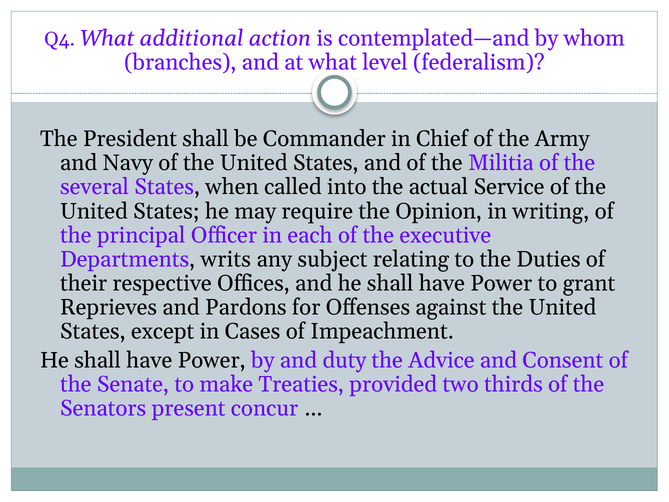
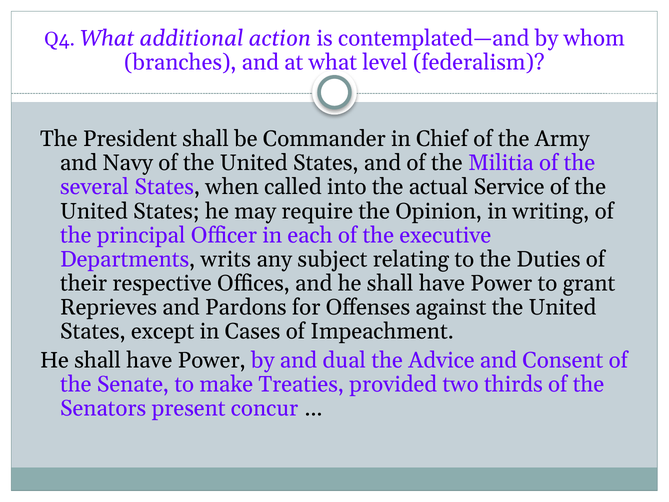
duty: duty -> dual (344, 360)
